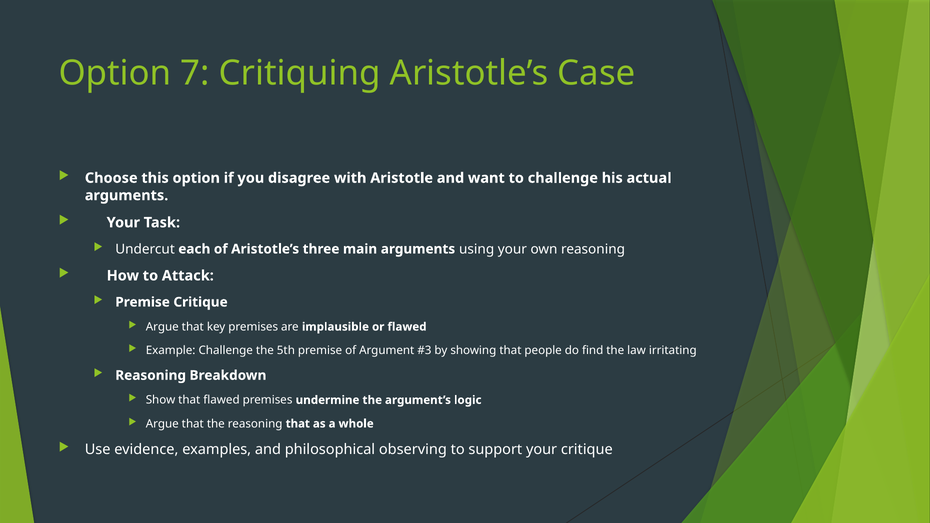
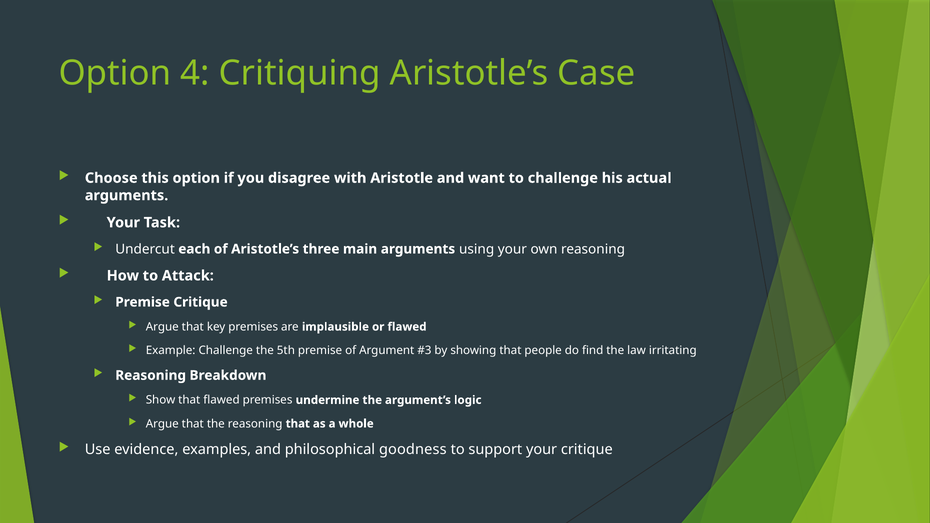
7: 7 -> 4 (195, 73)
observing: observing -> goodness (413, 449)
